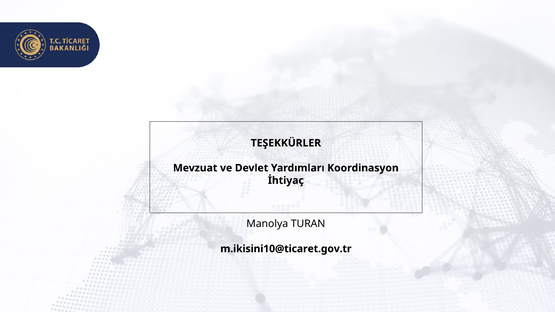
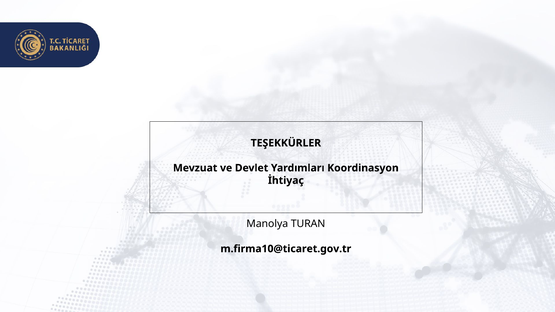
m.ikisini10@ticaret.gov.tr: m.ikisini10@ticaret.gov.tr -> m.firma10@ticaret.gov.tr (286, 249)
